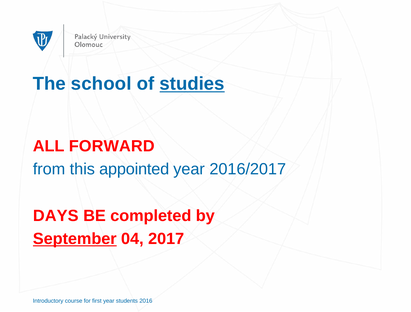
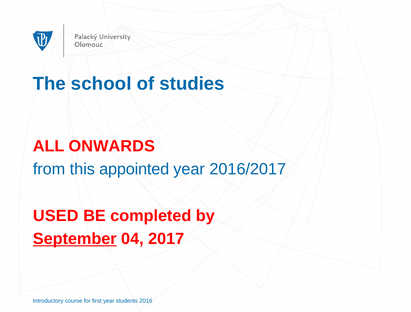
studies underline: present -> none (192, 84)
FORWARD: FORWARD -> ONWARDS (112, 146)
DAYS: DAYS -> USED (56, 216)
